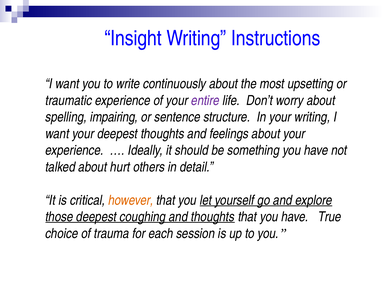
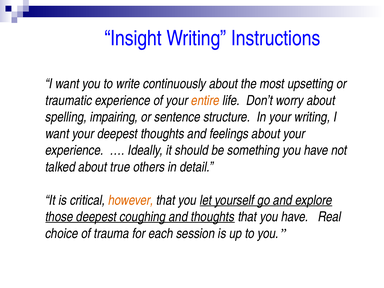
entire colour: purple -> orange (205, 100)
hurt: hurt -> true (120, 167)
True: True -> Real (330, 217)
